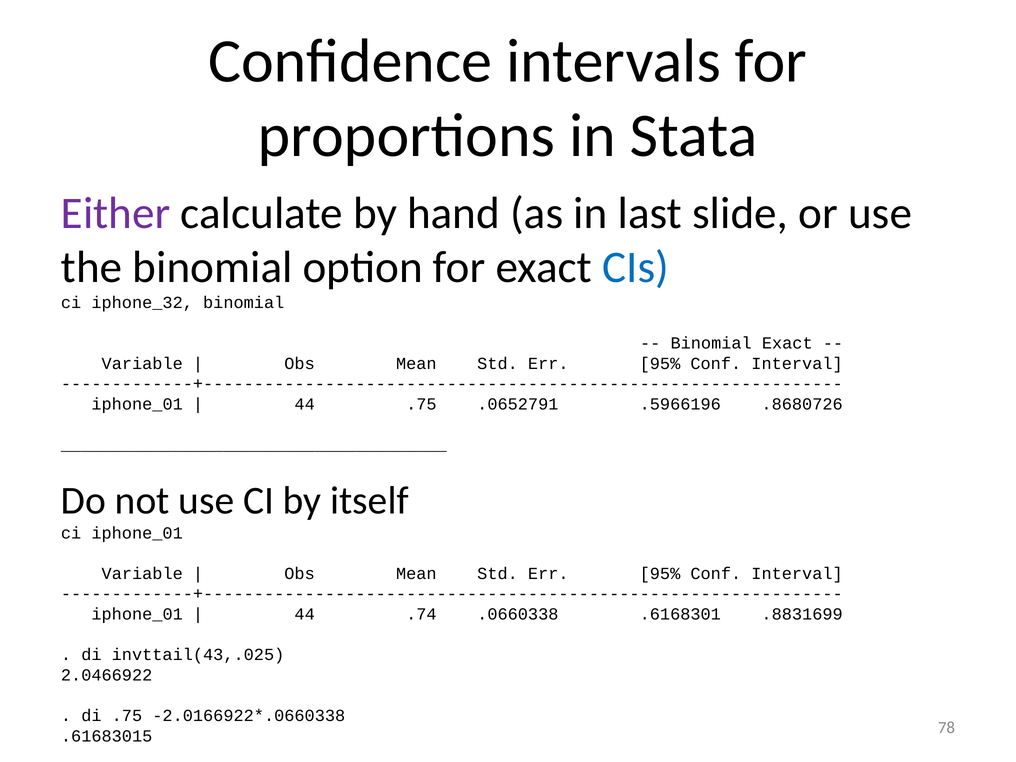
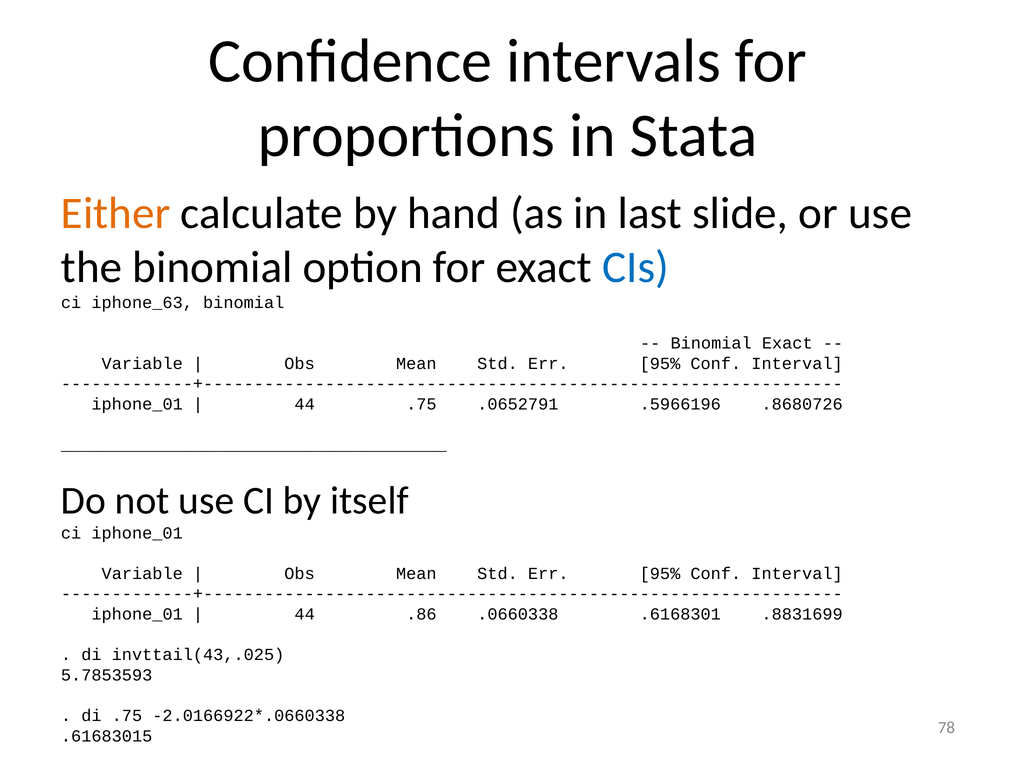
Either colour: purple -> orange (116, 213)
iphone_32: iphone_32 -> iphone_63 (142, 303)
.74: .74 -> .86 (421, 614)
2.0466922: 2.0466922 -> 5.7853593 (107, 675)
